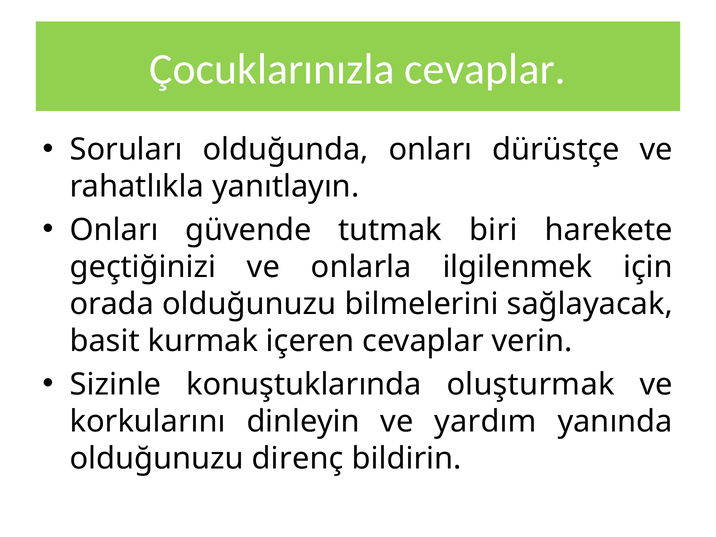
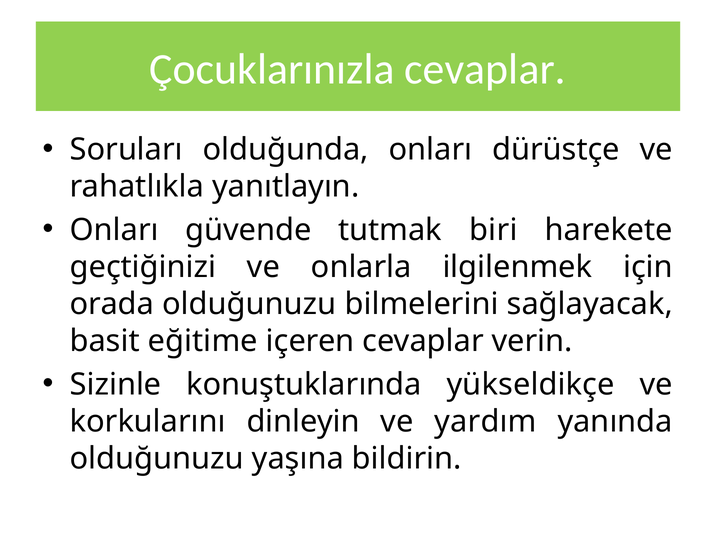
kurmak: kurmak -> eğitime (203, 341)
oluşturmak: oluşturmak -> yükseldikçe (531, 384)
direnç: direnç -> yaşına (298, 458)
